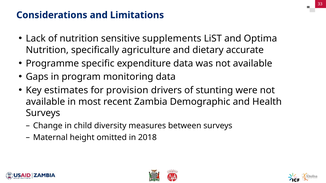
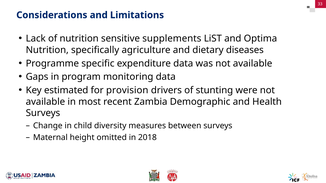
accurate: accurate -> diseases (245, 50)
estimates: estimates -> estimated (66, 90)
